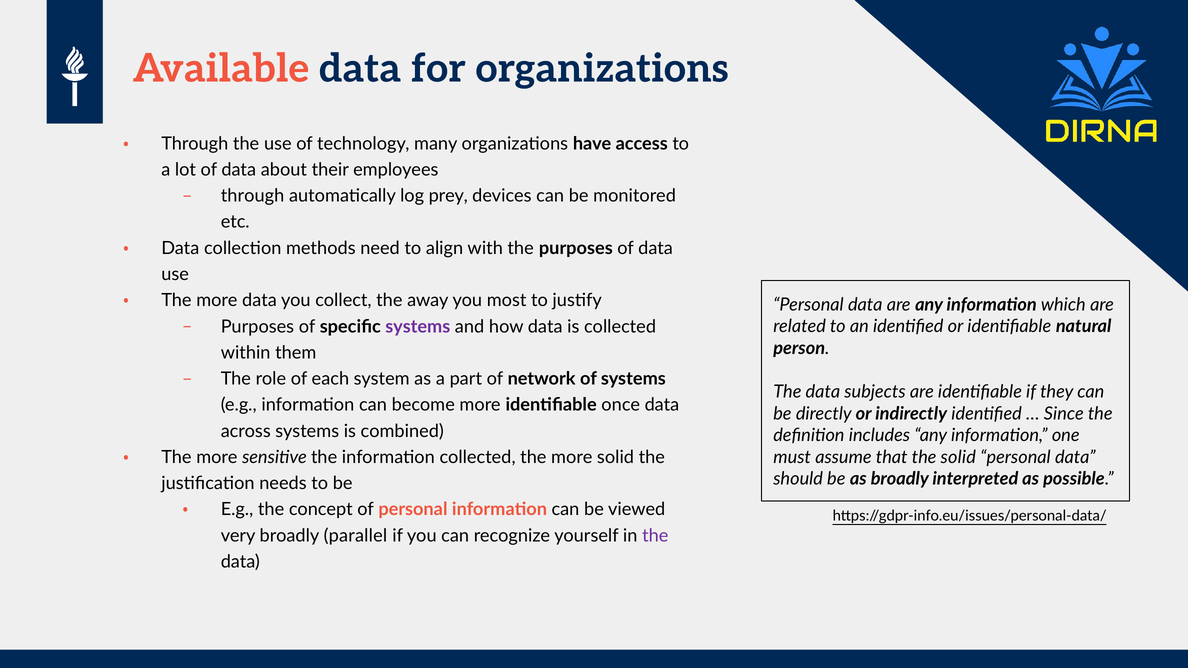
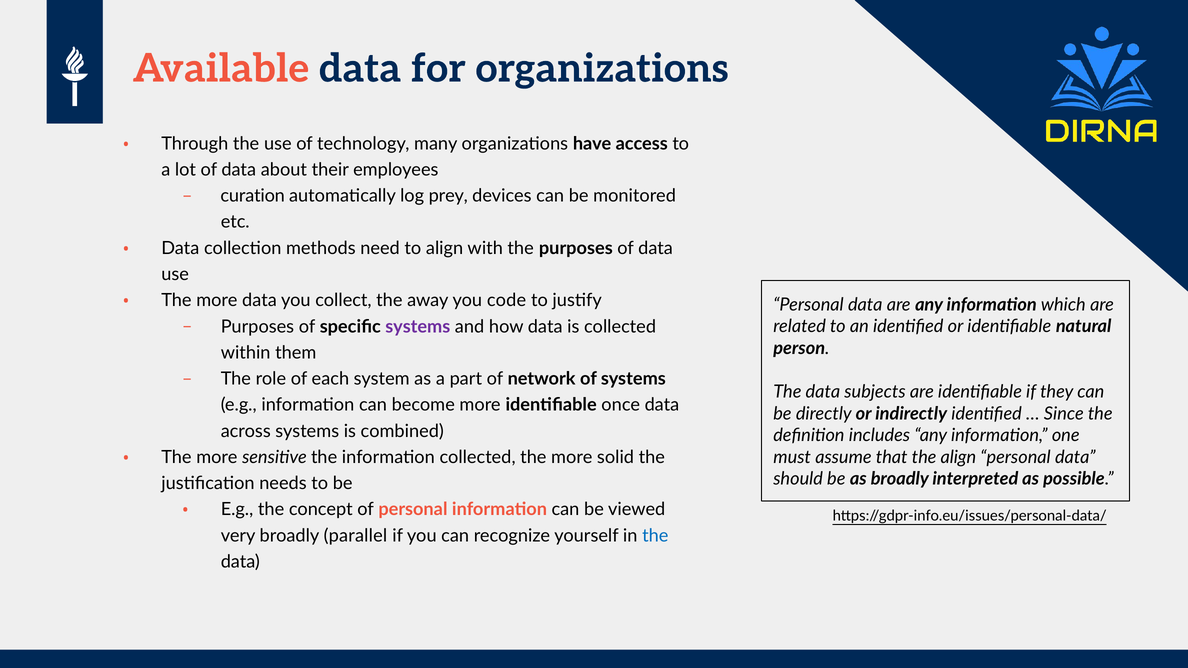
through: through -> curation (253, 196)
most: most -> code (507, 301)
the solid: solid -> align (958, 457)
the colour: purple -> blue (655, 536)
